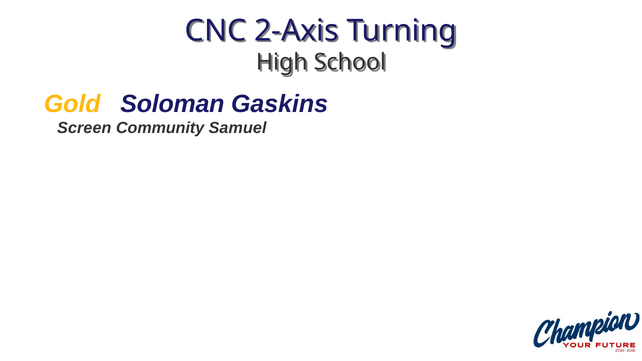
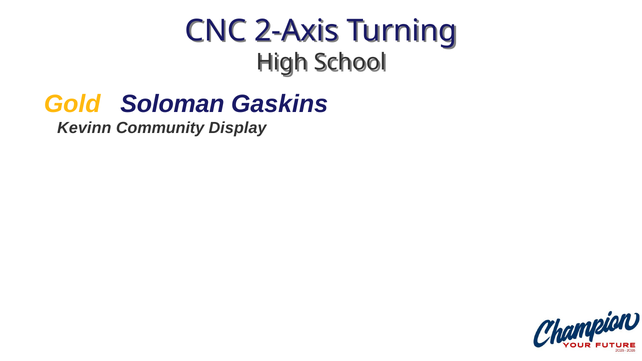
Screen: Screen -> Kevinn (84, 128)
Samuel: Samuel -> Display (238, 128)
